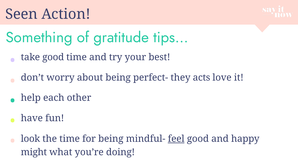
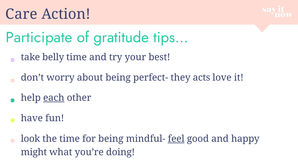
Seen: Seen -> Care (21, 14)
Something: Something -> Participate (39, 38)
take good: good -> belly (53, 57)
each underline: none -> present (54, 98)
